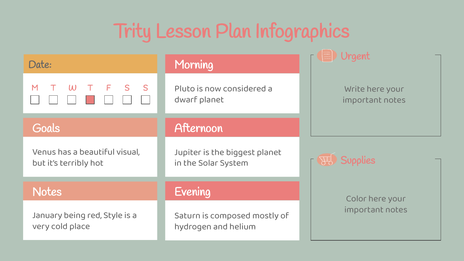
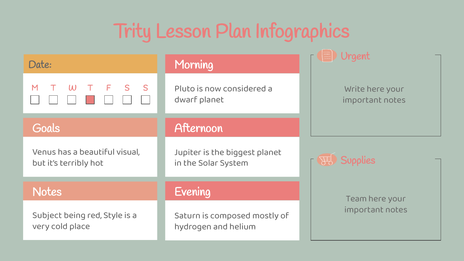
Color: Color -> Team (356, 199)
January: January -> Subject (47, 215)
